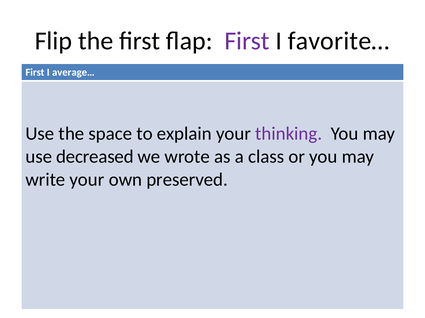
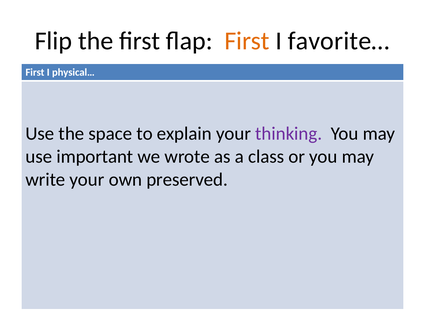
First colour: purple -> orange (247, 41)
average…: average… -> physical… (73, 72)
decreased: decreased -> important (95, 157)
